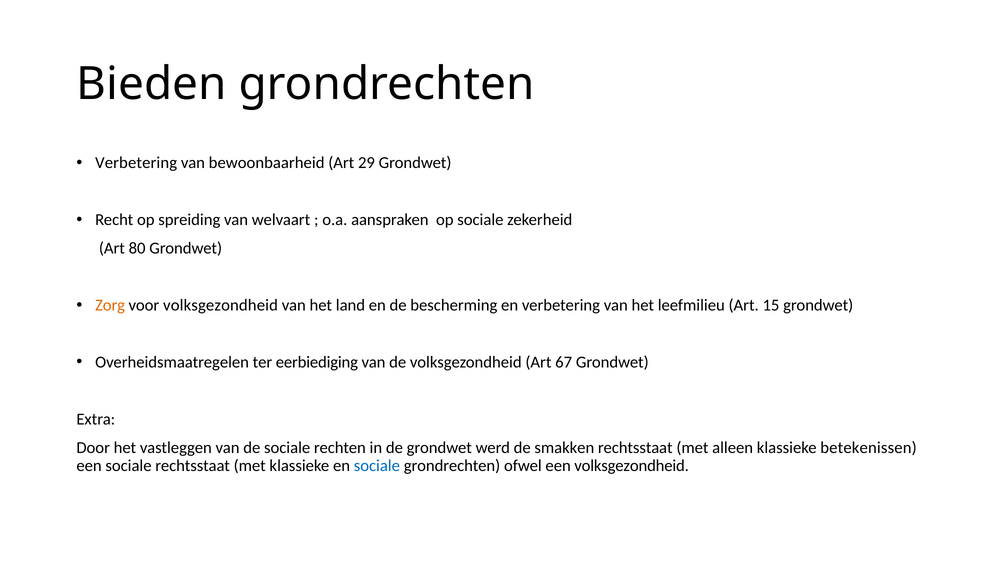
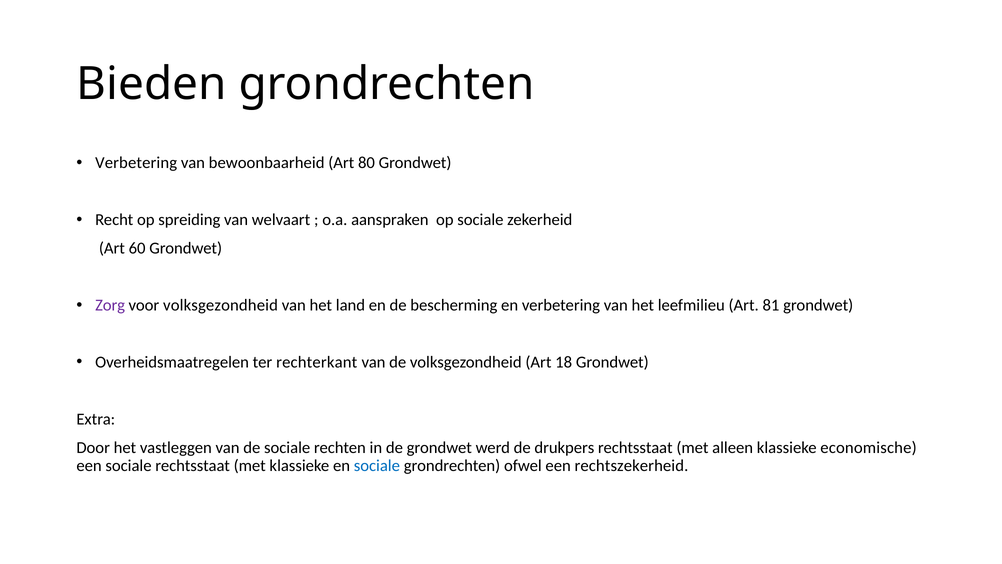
29: 29 -> 80 (366, 163)
80: 80 -> 60 (137, 248)
Zorg colour: orange -> purple (110, 305)
15: 15 -> 81 (771, 305)
eerbiediging: eerbiediging -> rechterkant (317, 362)
67: 67 -> 18 (564, 362)
smakken: smakken -> drukpers (564, 447)
betekenissen: betekenissen -> economische (869, 447)
een volksgezondheid: volksgezondheid -> rechtszekerheid (631, 465)
